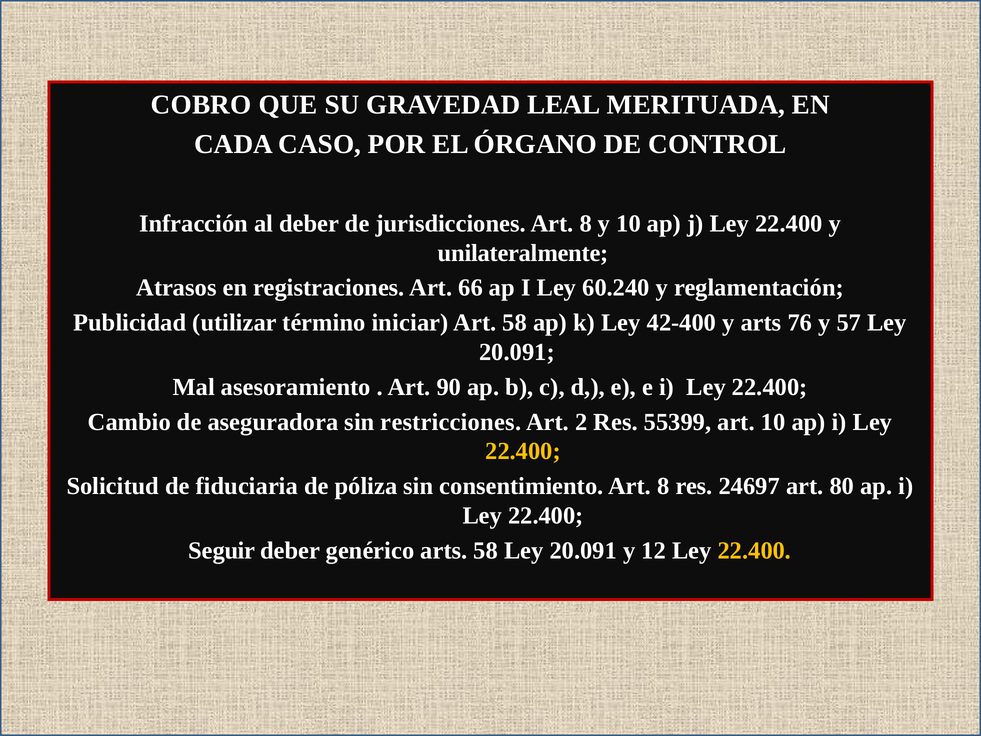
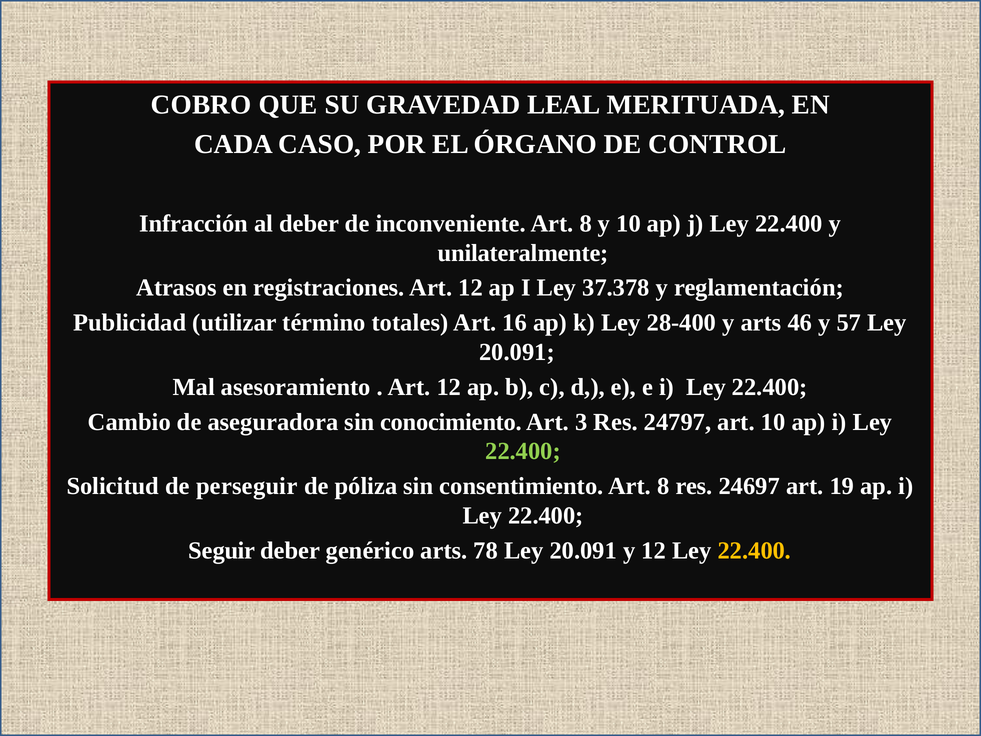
jurisdicciones: jurisdicciones -> inconveniente (451, 223)
registraciones Art 66: 66 -> 12 (471, 288)
60.240: 60.240 -> 37.378 (616, 288)
iniciar: iniciar -> totales (410, 323)
Art 58: 58 -> 16 (515, 323)
42-400: 42-400 -> 28-400 (681, 323)
76: 76 -> 46 (800, 323)
90: 90 -> 12 (449, 387)
restricciones: restricciones -> conocimiento (451, 422)
2: 2 -> 3 (581, 422)
55399: 55399 -> 24797 (678, 422)
22.400 colour: yellow -> light green (523, 451)
fiduciaria: fiduciaria -> perseguir (247, 486)
80: 80 -> 19 (842, 486)
arts 58: 58 -> 78 (486, 550)
